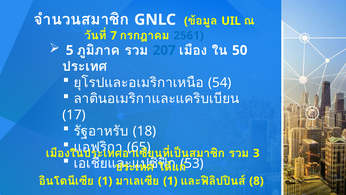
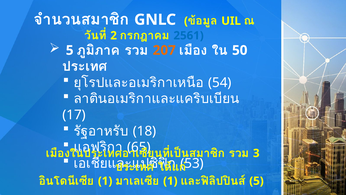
7: 7 -> 2 (114, 36)
207 colour: blue -> orange (164, 50)
8: 8 -> 5 (256, 181)
